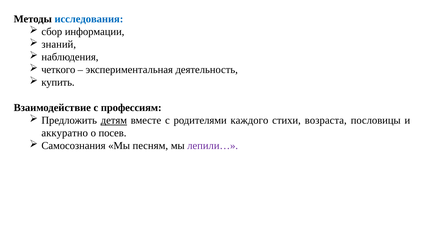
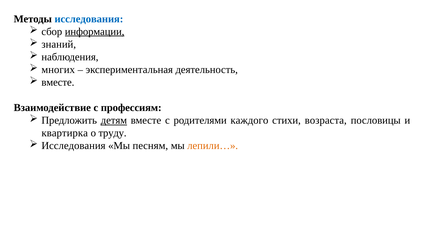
информации underline: none -> present (95, 32)
четкого: четкого -> многих (58, 70)
купить: купить -> вместе (58, 82)
аккуратно: аккуратно -> квартирка (65, 133)
посев: посев -> труду (113, 133)
Самосознания: Самосознания -> Исследования (73, 146)
лепили… colour: purple -> orange (213, 146)
